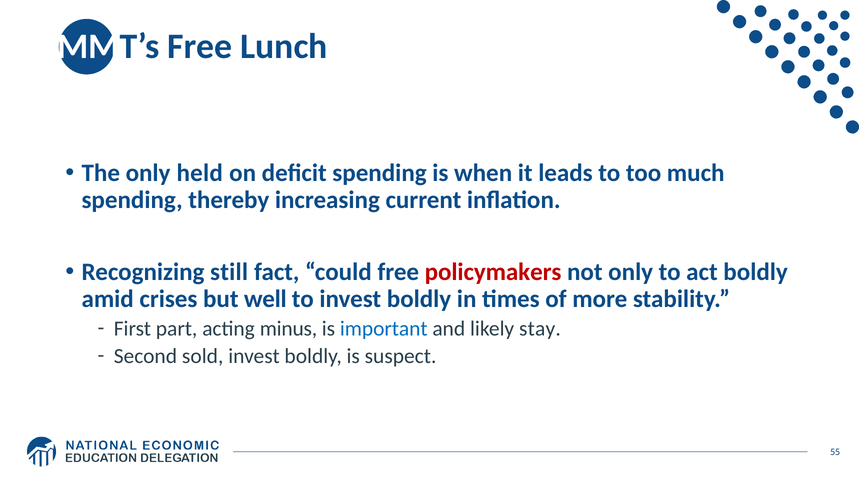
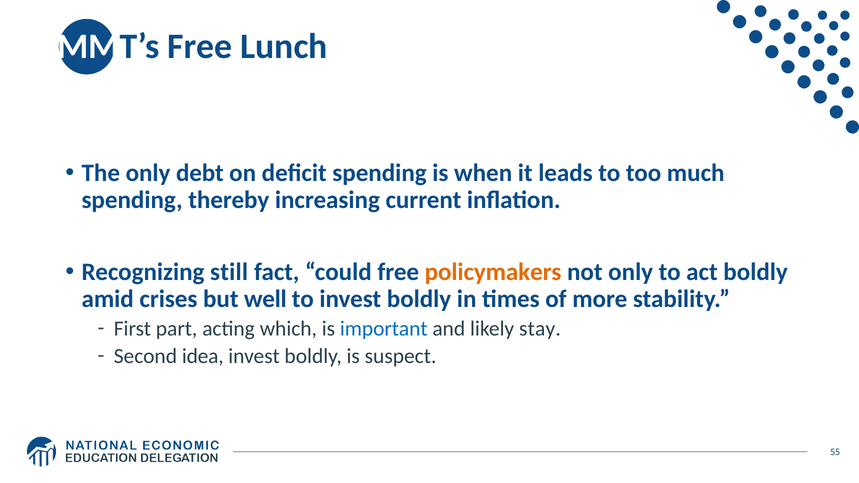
held: held -> debt (200, 173)
policymakers colour: red -> orange (493, 272)
minus: minus -> which (288, 329)
sold: sold -> idea (203, 356)
